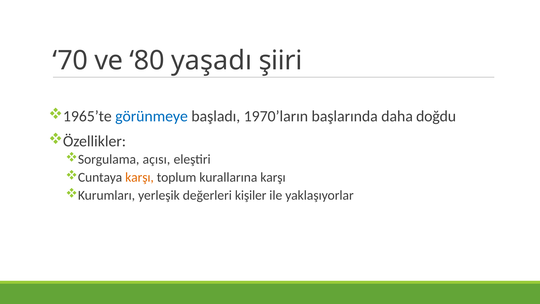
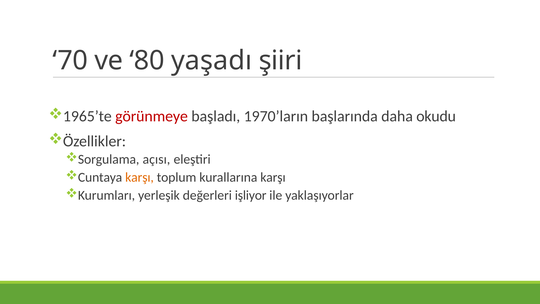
görünmeye colour: blue -> red (152, 116)
doğdu: doğdu -> okudu (436, 116)
kişiler: kişiler -> işliyor (251, 195)
